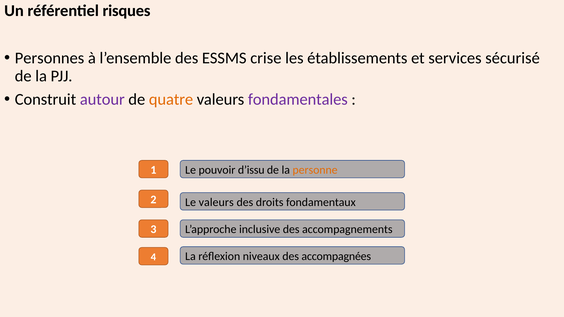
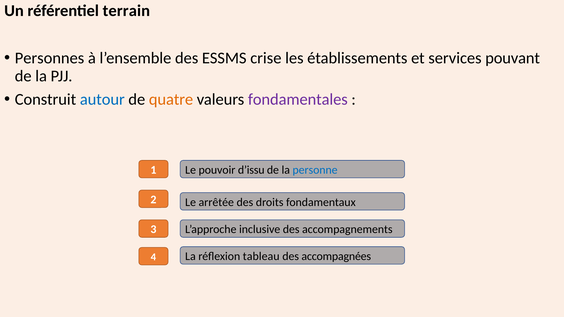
risques: risques -> terrain (126, 11)
sécurisé: sécurisé -> pouvant (513, 58)
autour colour: purple -> blue (102, 100)
personne colour: orange -> blue (315, 170)
Le valeurs: valeurs -> arrêtée (216, 202)
niveaux: niveaux -> tableau (261, 256)
